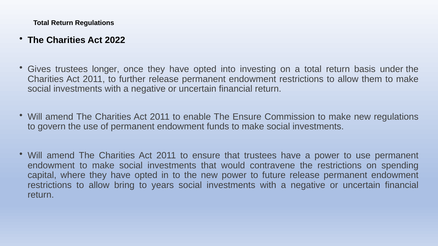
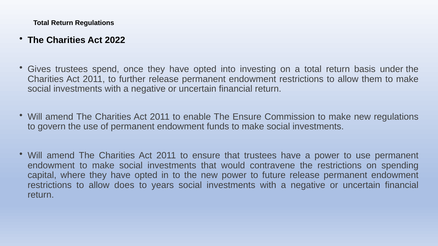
longer: longer -> spend (106, 69)
bring: bring -> does (124, 185)
